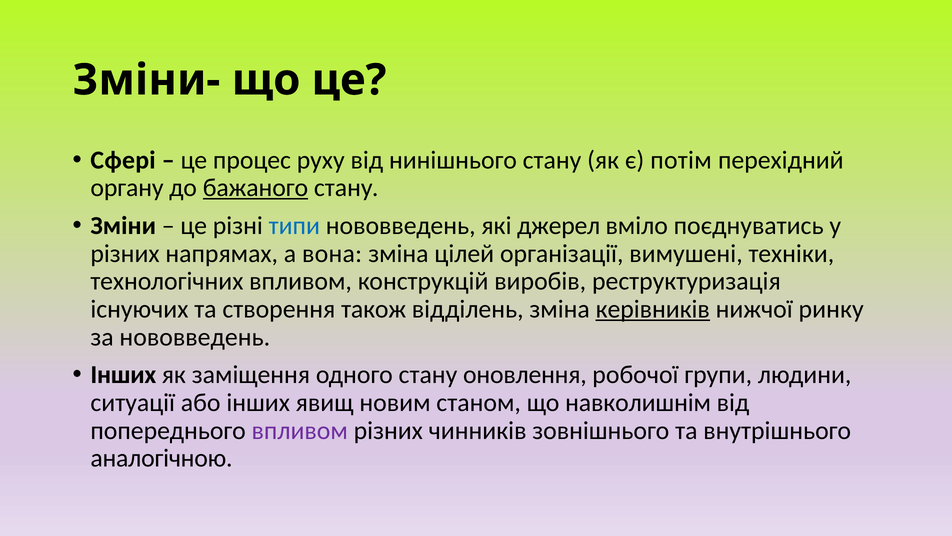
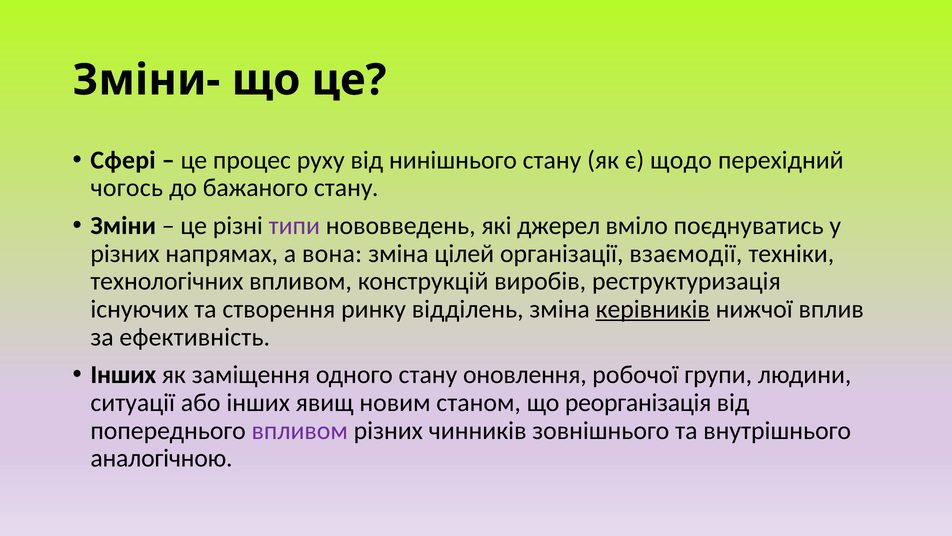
потім: потім -> щодо (681, 160)
органу: органу -> чогось (127, 188)
бажаного underline: present -> none (255, 188)
типи colour: blue -> purple (294, 225)
вимушені: вимушені -> взаємодії (686, 253)
також: також -> ринку (374, 309)
ринку: ринку -> вплив (831, 309)
за нововведень: нововведень -> ефективність (195, 337)
навколишнім: навколишнім -> реорганізація (638, 402)
